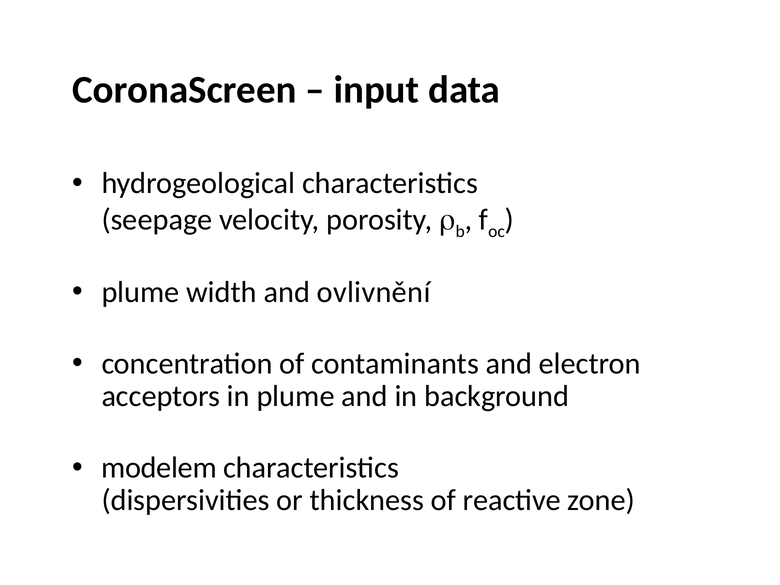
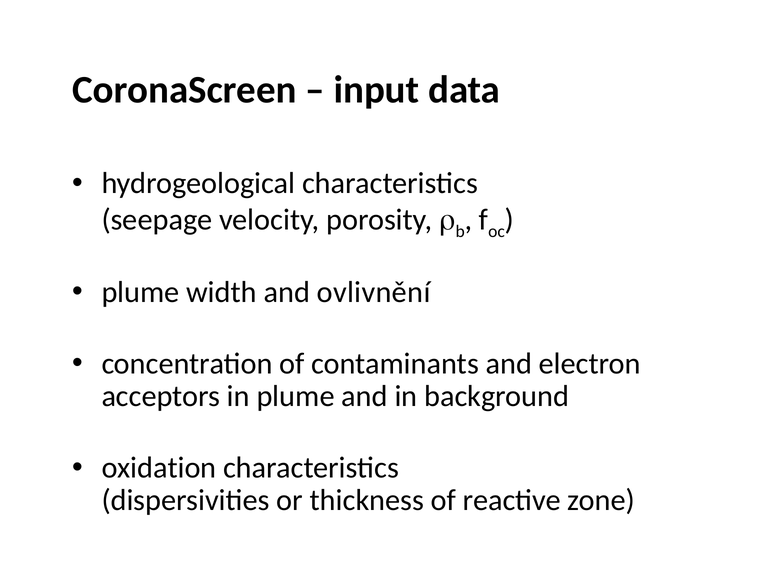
modelem: modelem -> oxidation (159, 468)
